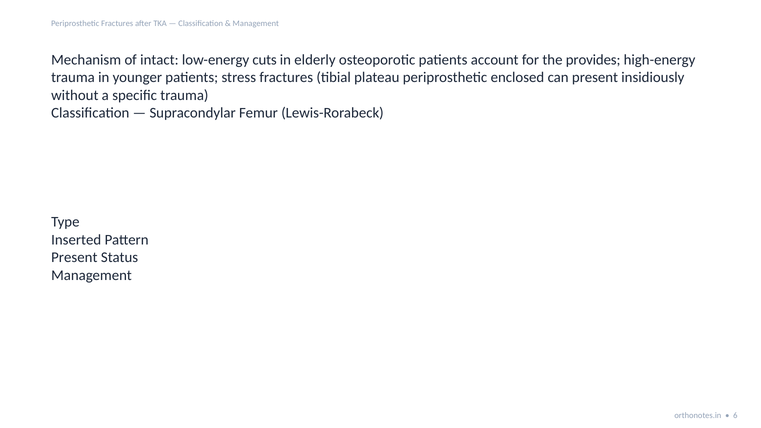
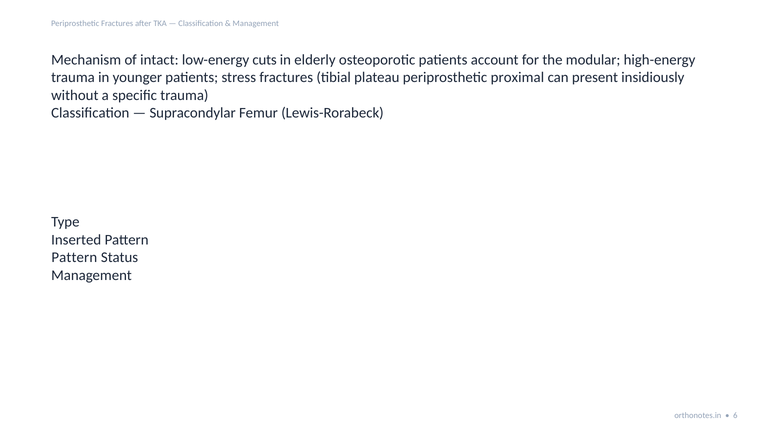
provides: provides -> modular (593, 60)
enclosed: enclosed -> proximal (517, 77)
Present: Present -> Pattern (74, 258)
